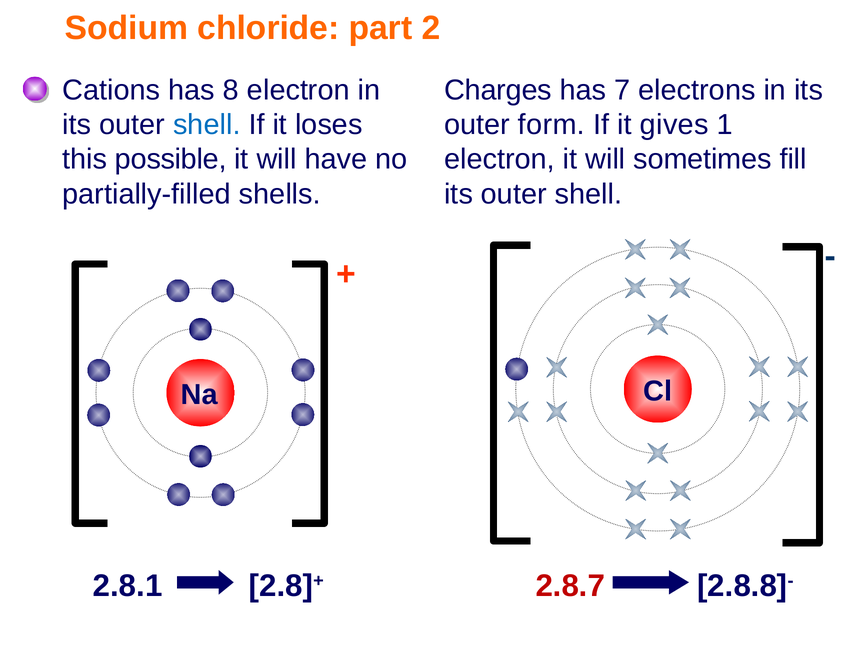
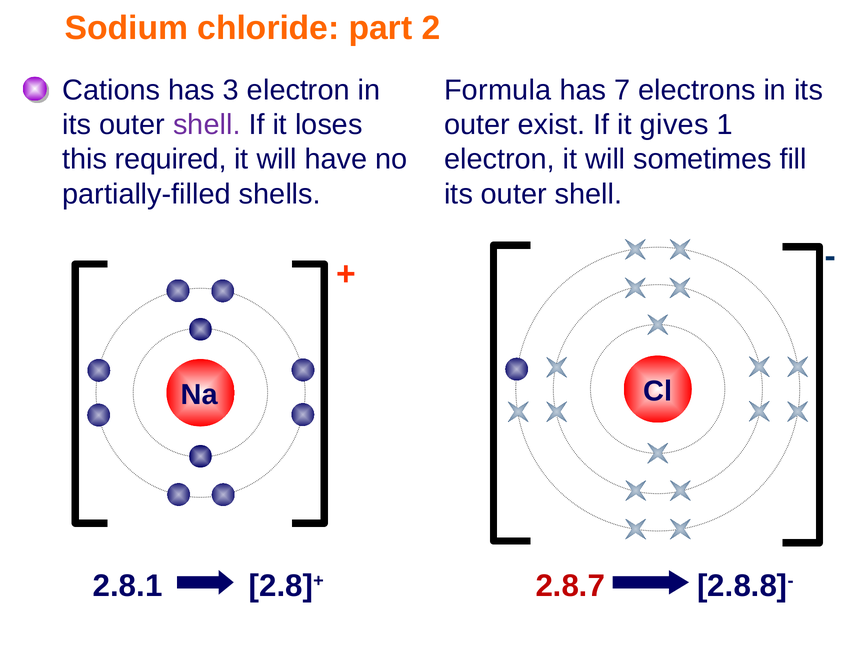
8: 8 -> 3 (231, 90)
Charges: Charges -> Formula (498, 90)
shell colour: blue -> purple (207, 125)
form: form -> exist (552, 125)
possible: possible -> required (171, 159)
